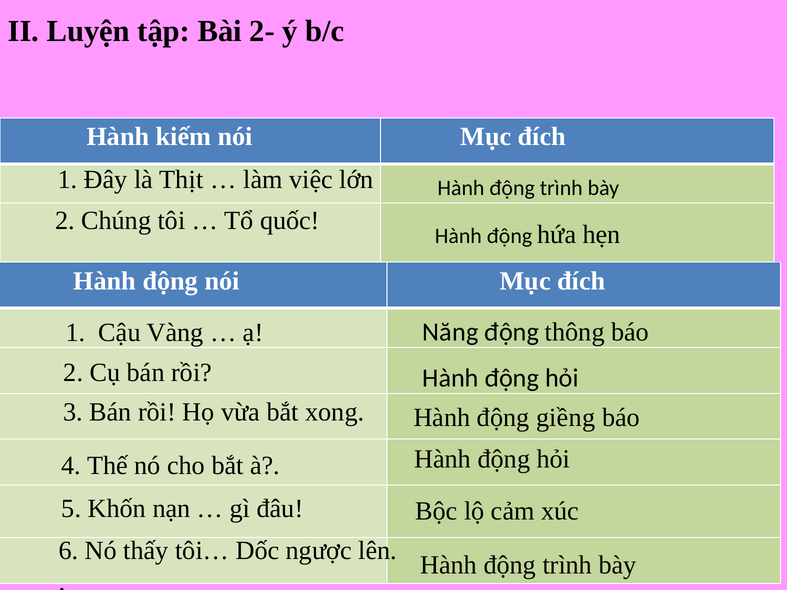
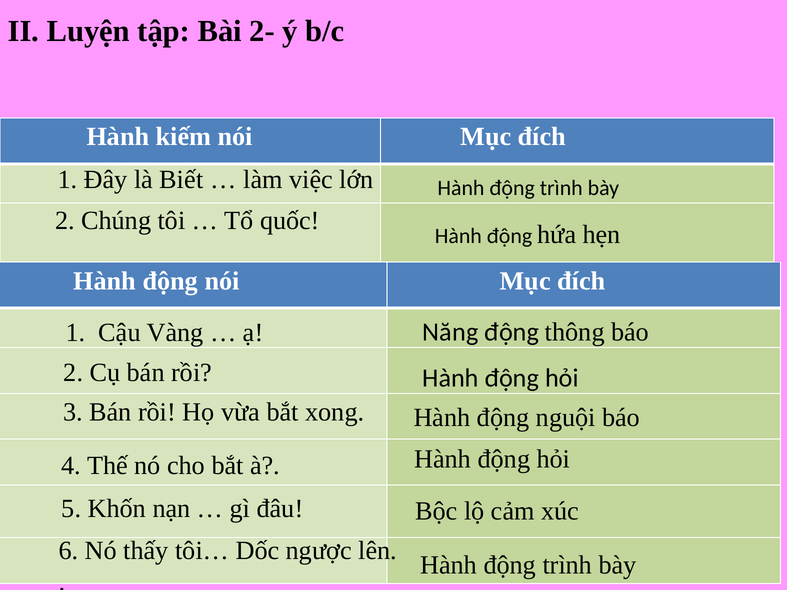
Thịt: Thịt -> Biết (181, 180)
giềng: giềng -> nguội (566, 418)
